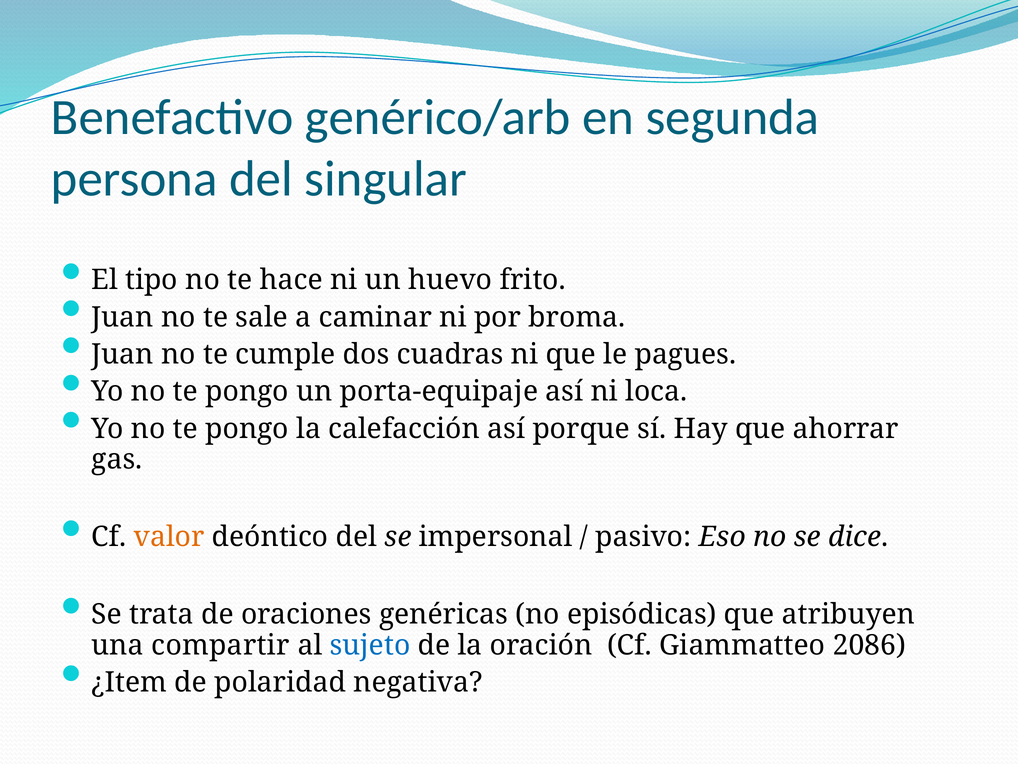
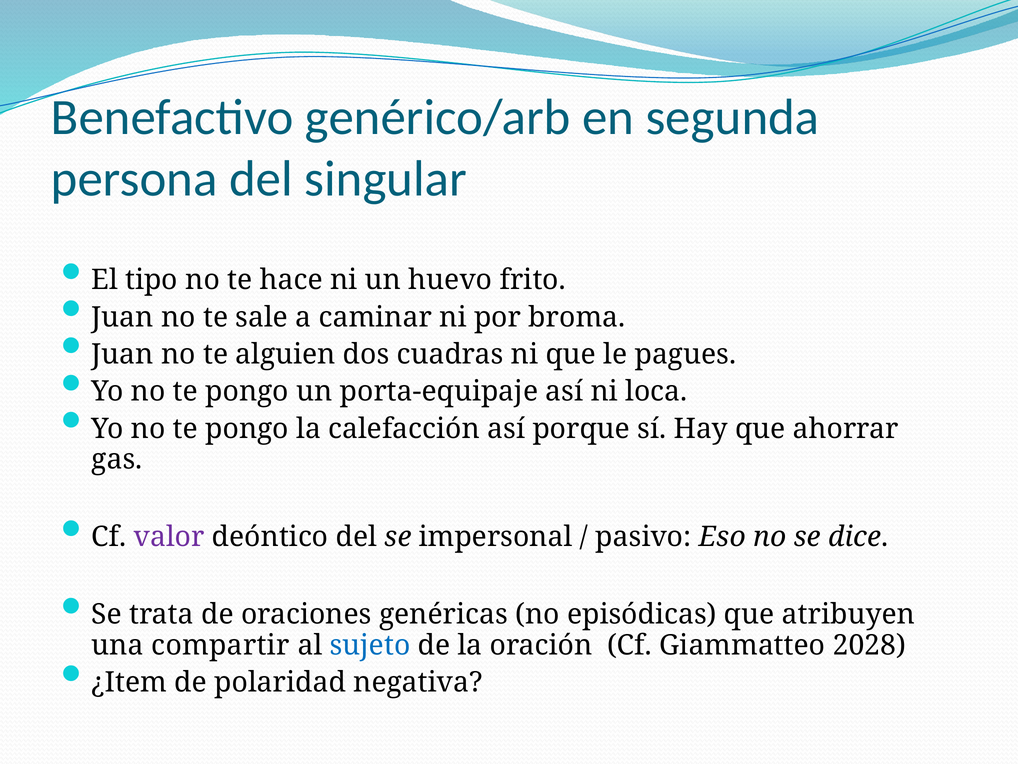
cumple: cumple -> alguien (285, 354)
valor colour: orange -> purple (169, 537)
2086: 2086 -> 2028 (869, 645)
